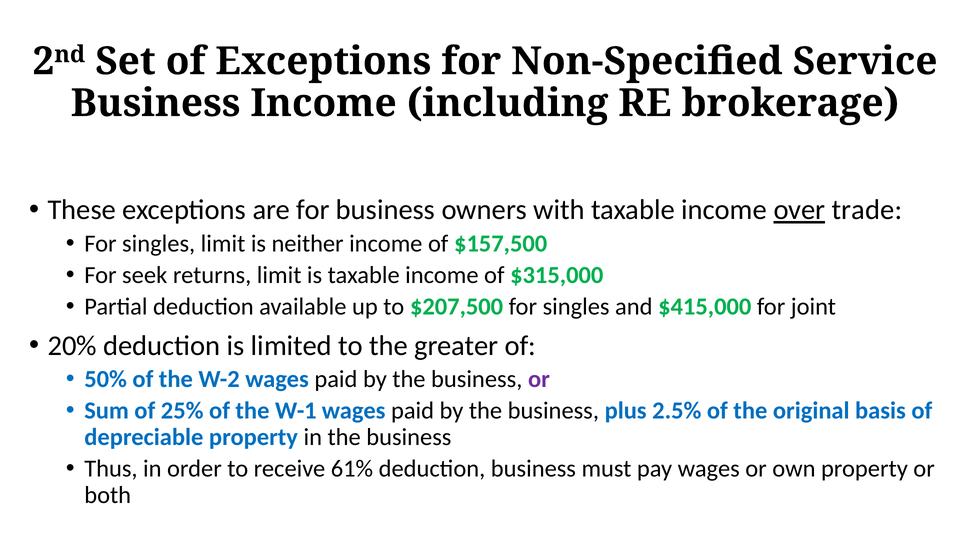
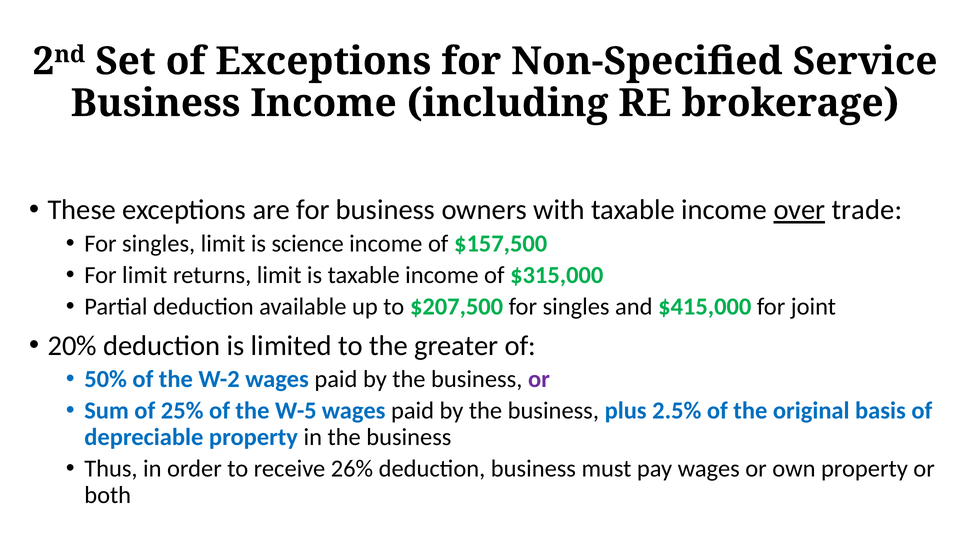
neither: neither -> science (308, 244)
For seek: seek -> limit (145, 275)
W-1: W-1 -> W-5 (296, 411)
61%: 61% -> 26% (352, 469)
